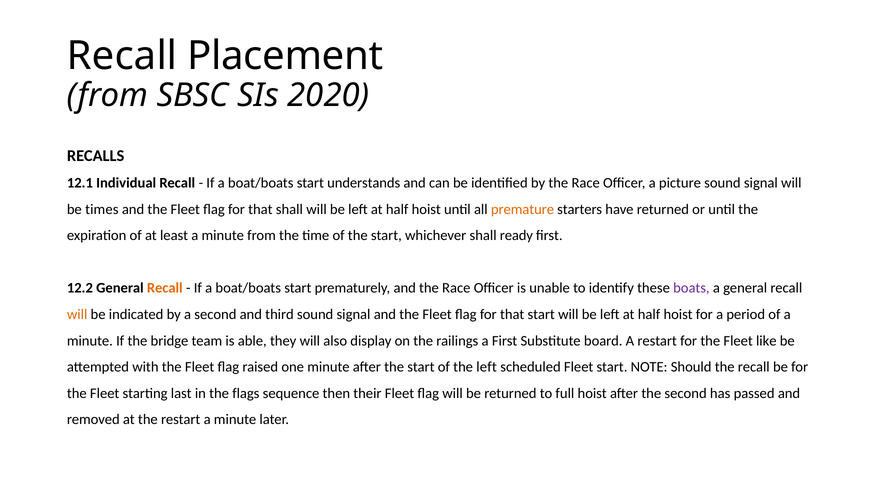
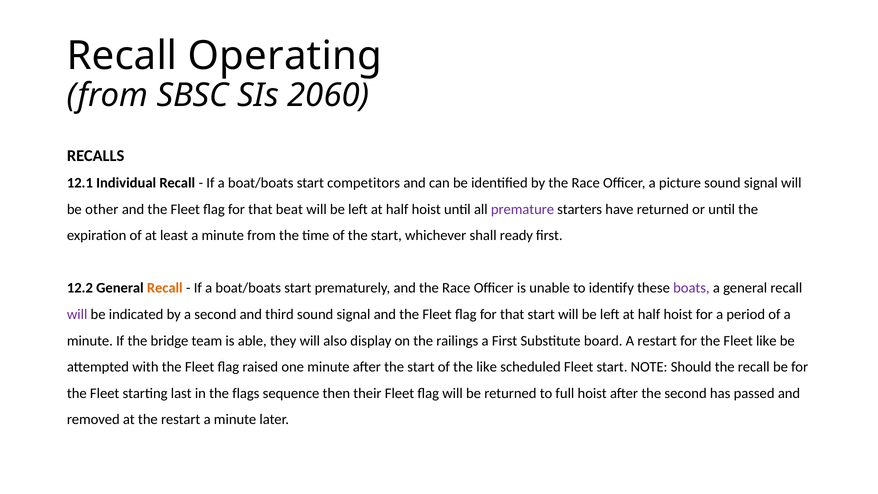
Placement: Placement -> Operating (285, 56)
2020: 2020 -> 2060 (328, 96)
understands: understands -> competitors (364, 183)
times: times -> other (102, 209)
that shall: shall -> beat (289, 209)
premature colour: orange -> purple (522, 209)
will colour: orange -> purple (77, 314)
the left: left -> like (487, 367)
